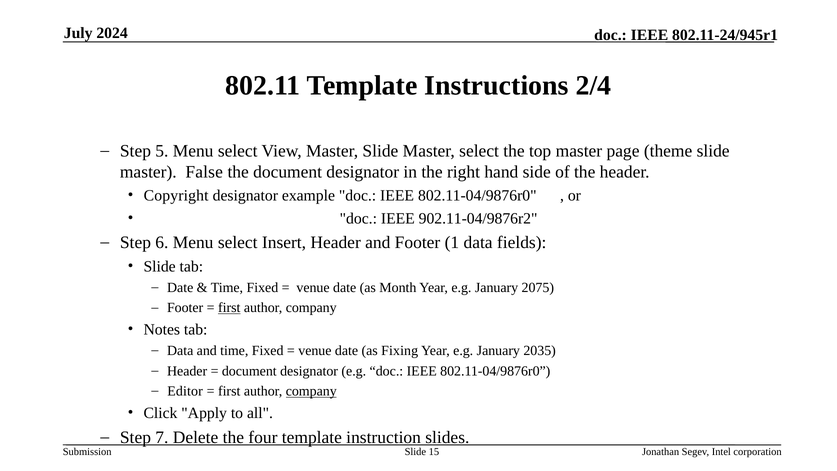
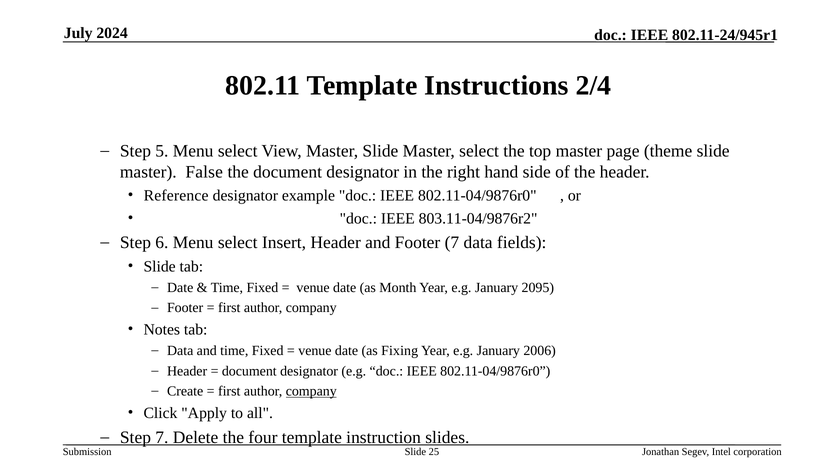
Copyright: Copyright -> Reference (176, 195)
902.11-04/9876r2: 902.11-04/9876r2 -> 803.11-04/9876r2 (478, 218)
Footer 1: 1 -> 7 (452, 243)
2075: 2075 -> 2095 (538, 287)
first underline: present -> none (229, 308)
2035: 2035 -> 2006 (540, 351)
Editor: Editor -> Create (185, 391)
15: 15 -> 25 (434, 452)
